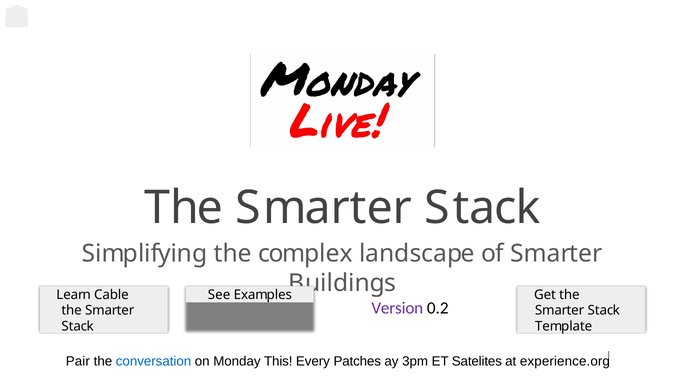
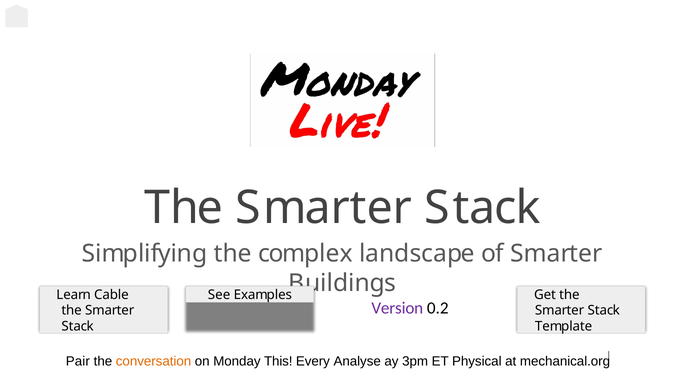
conversation colour: blue -> orange (154, 362)
Patches: Patches -> Analyse (357, 362)
Satelites: Satelites -> Physical (477, 362)
experience.org: experience.org -> mechanical.org (565, 362)
